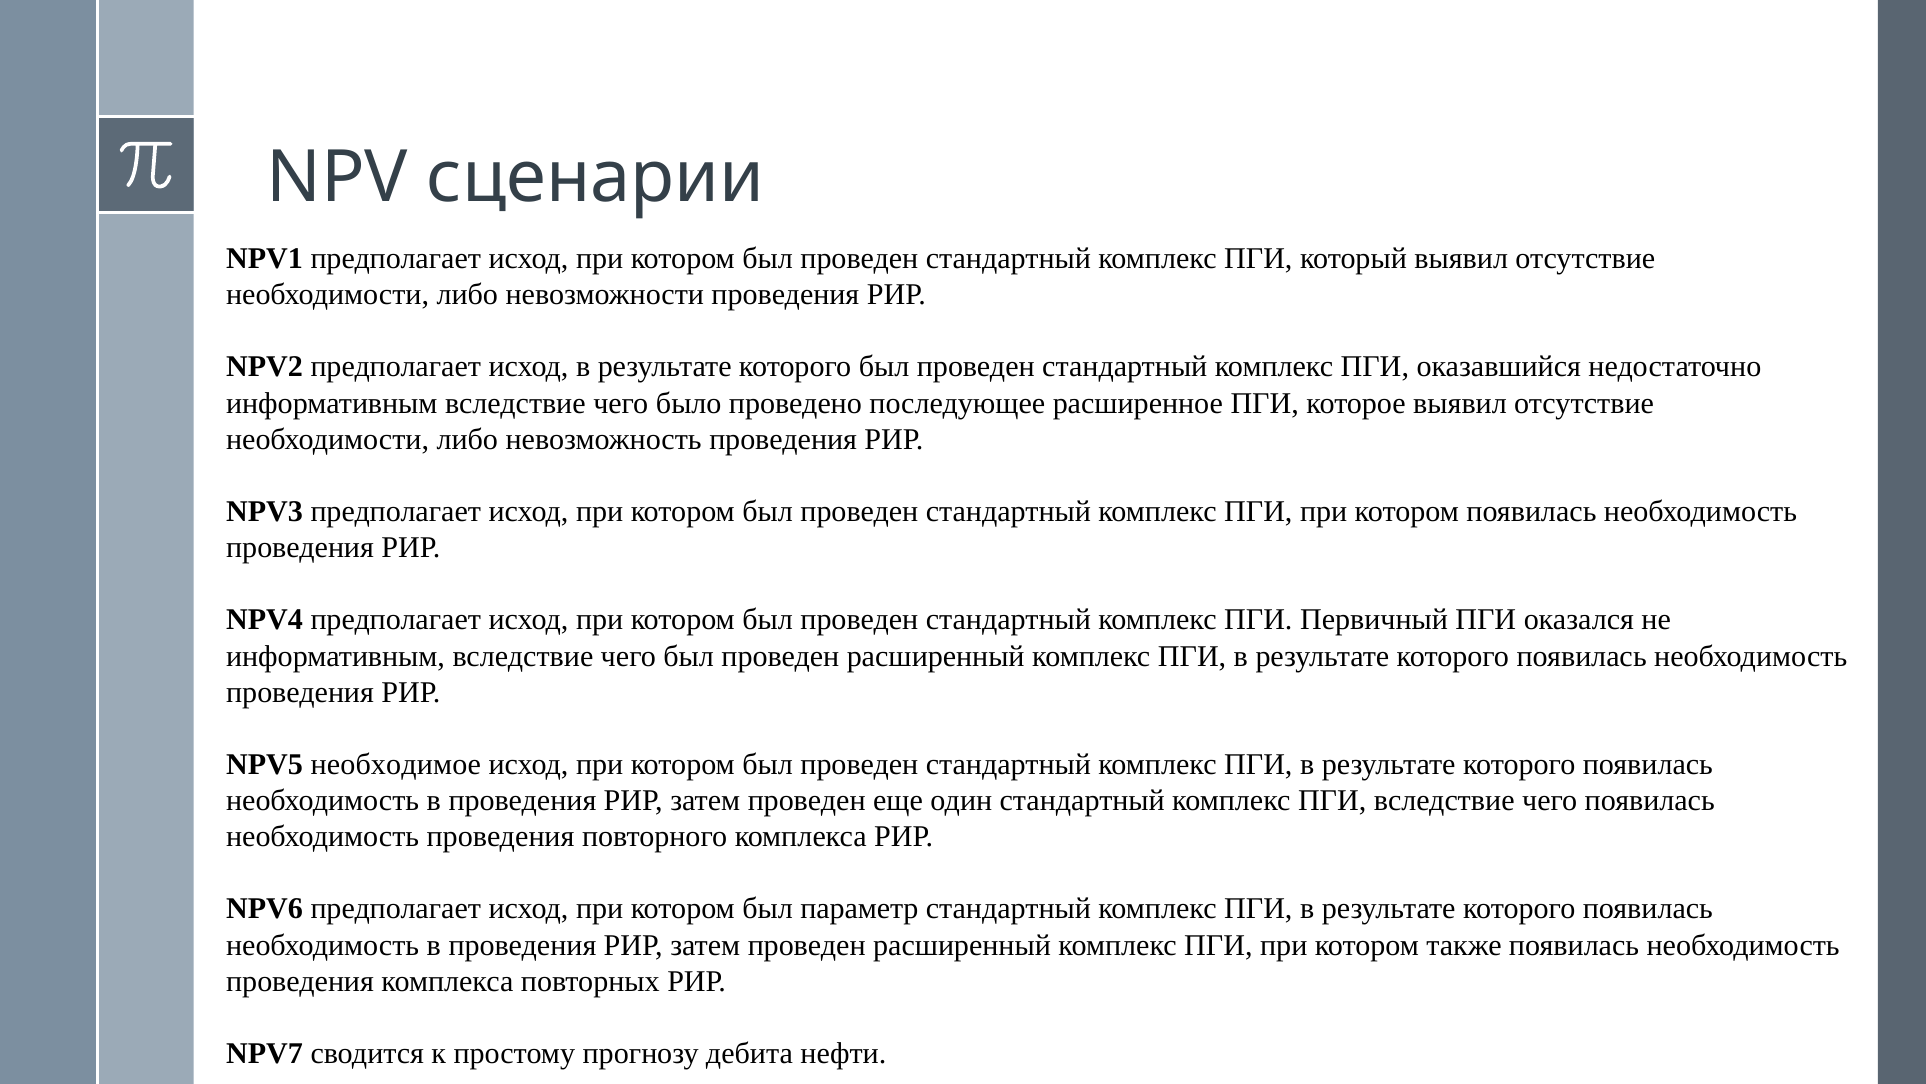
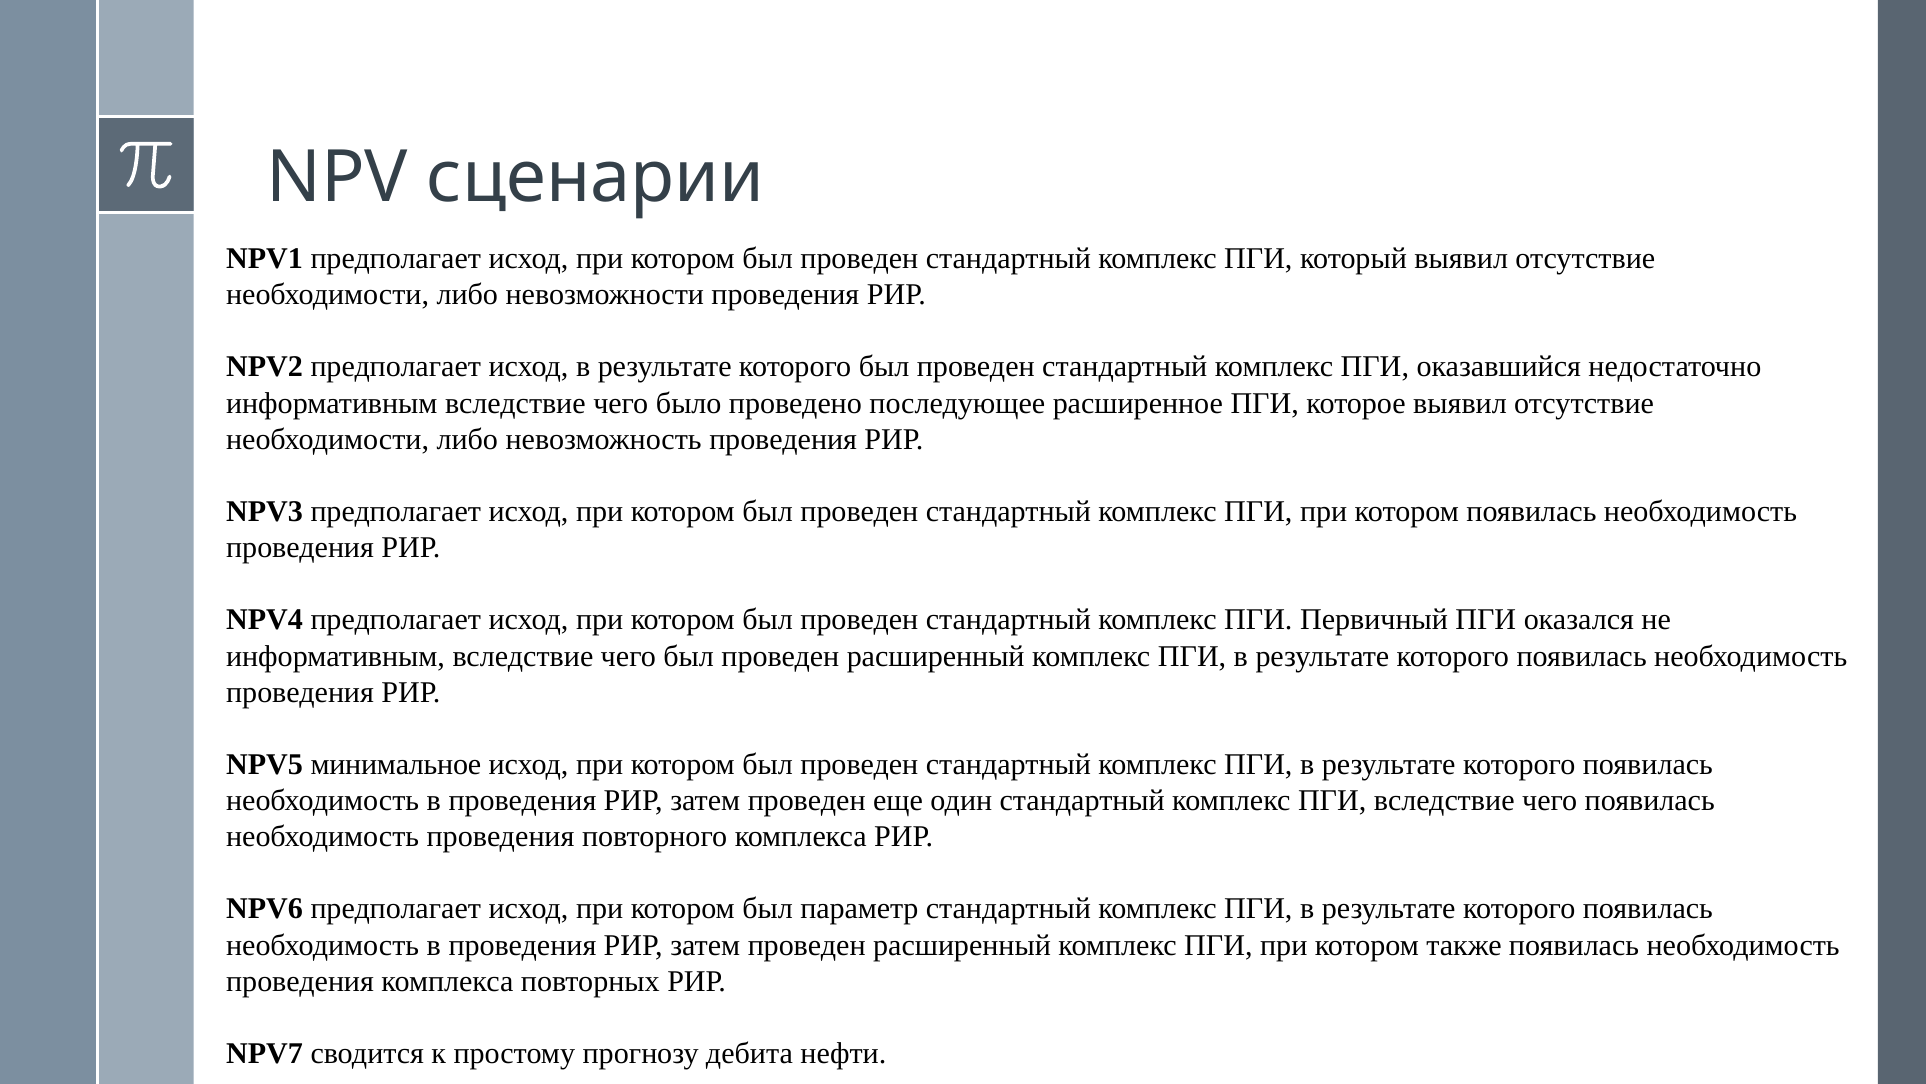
необходимое: необходимое -> минимальное (396, 764)
